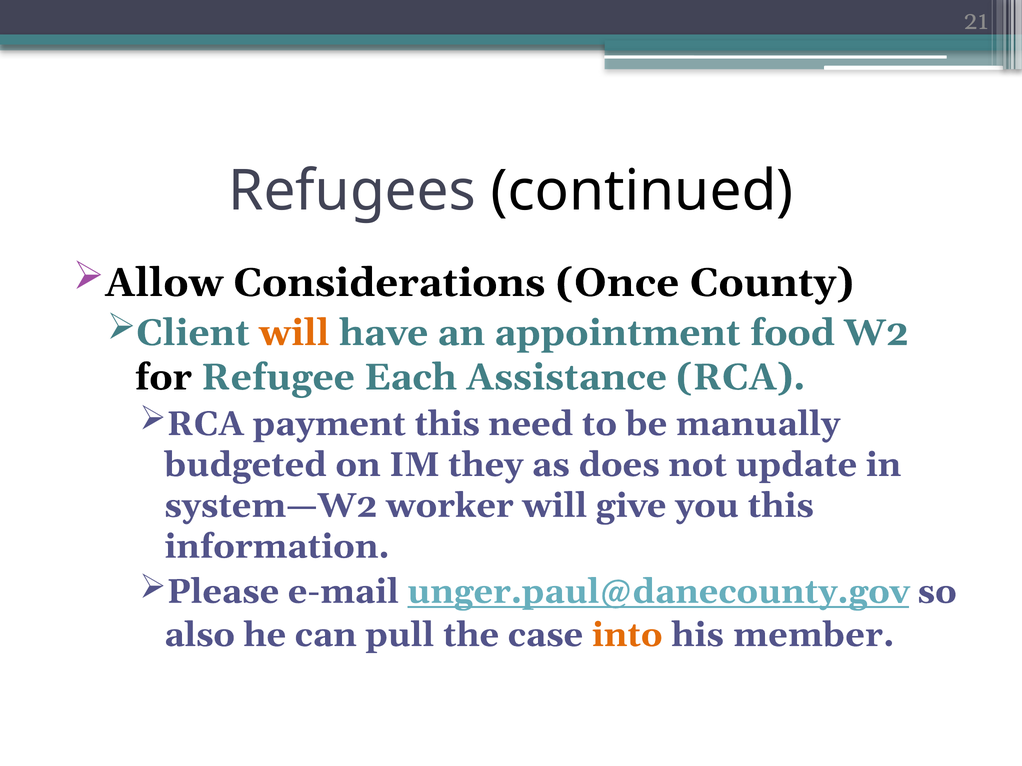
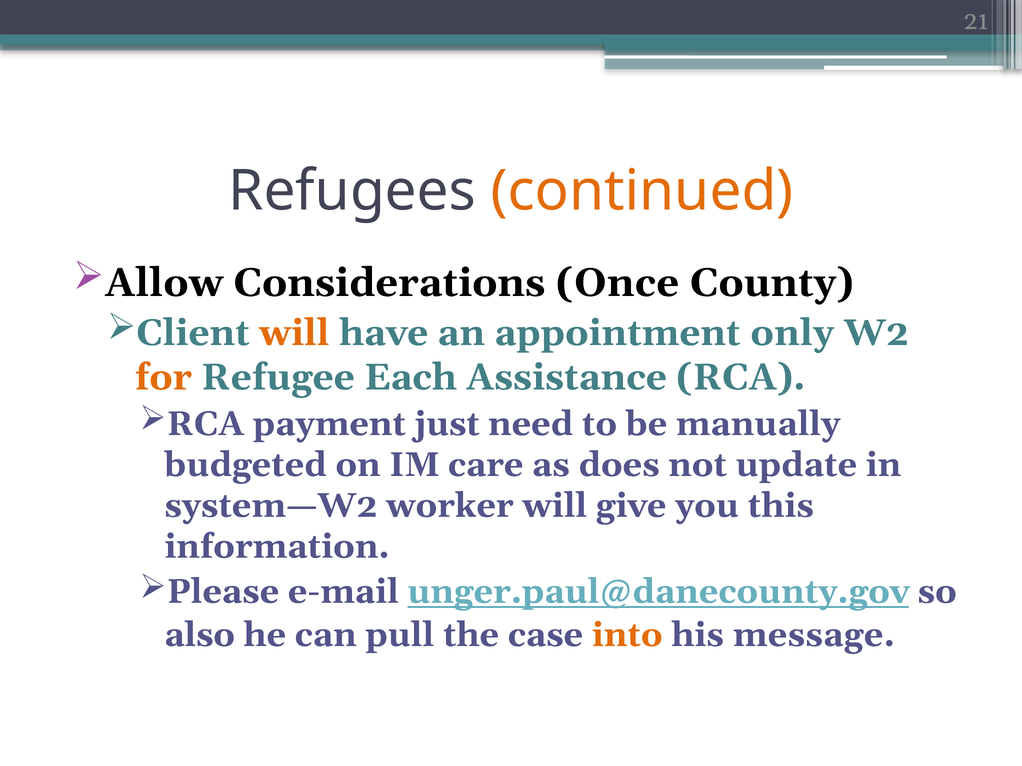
continued colour: black -> orange (642, 191)
food: food -> only (792, 333)
for colour: black -> orange (163, 377)
payment this: this -> just (447, 424)
they: they -> care (486, 465)
member: member -> message (814, 635)
